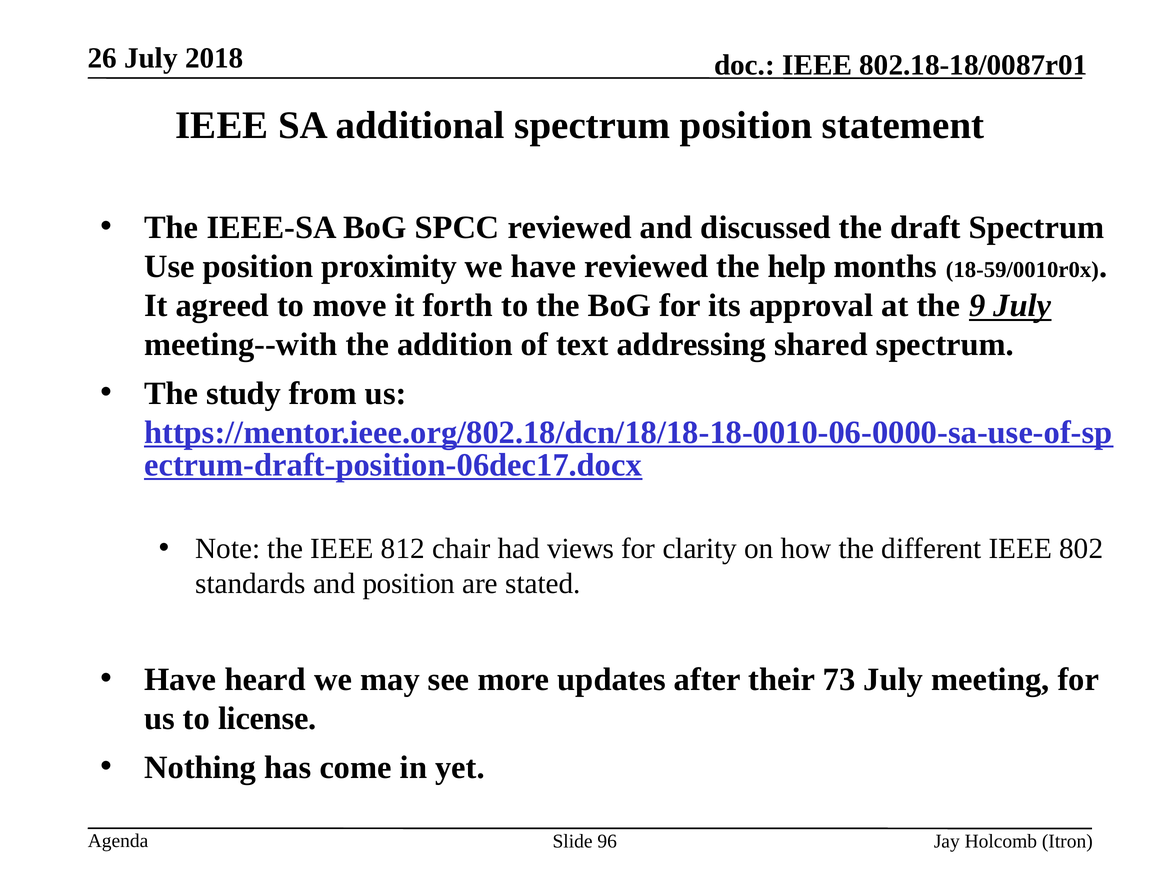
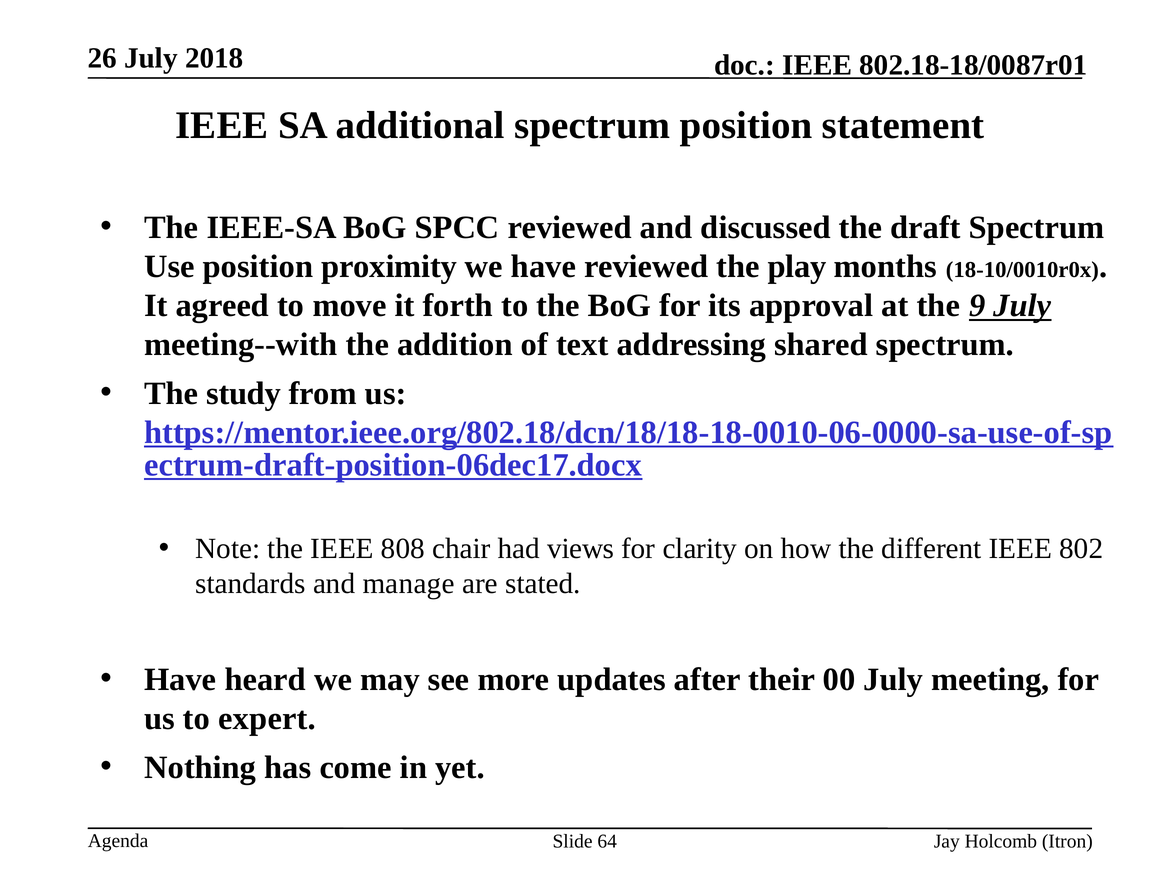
help: help -> play (797, 267)
18-59/0010r0x: 18-59/0010r0x -> 18-10/0010r0x (1022, 270)
812: 812 -> 808 (403, 549)
and position: position -> manage (409, 584)
73: 73 -> 00 (839, 680)
license: license -> expert (267, 719)
96: 96 -> 64 (607, 842)
